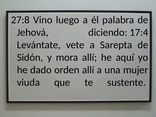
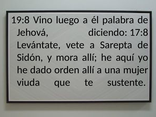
27:8: 27:8 -> 19:8 (20, 20)
17:4: 17:4 -> 17:8 (139, 32)
